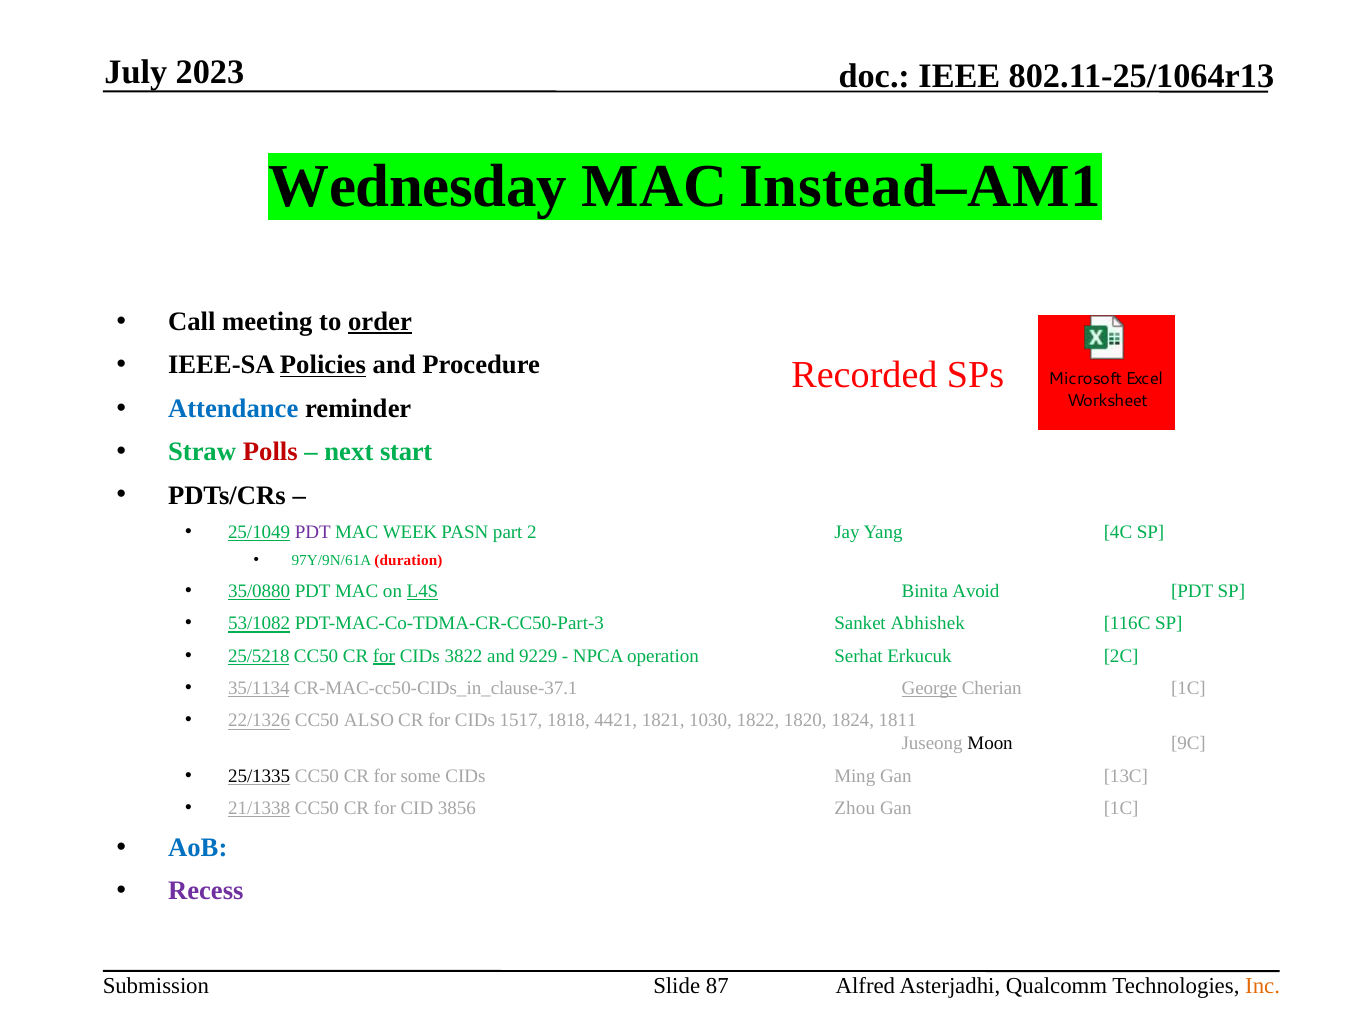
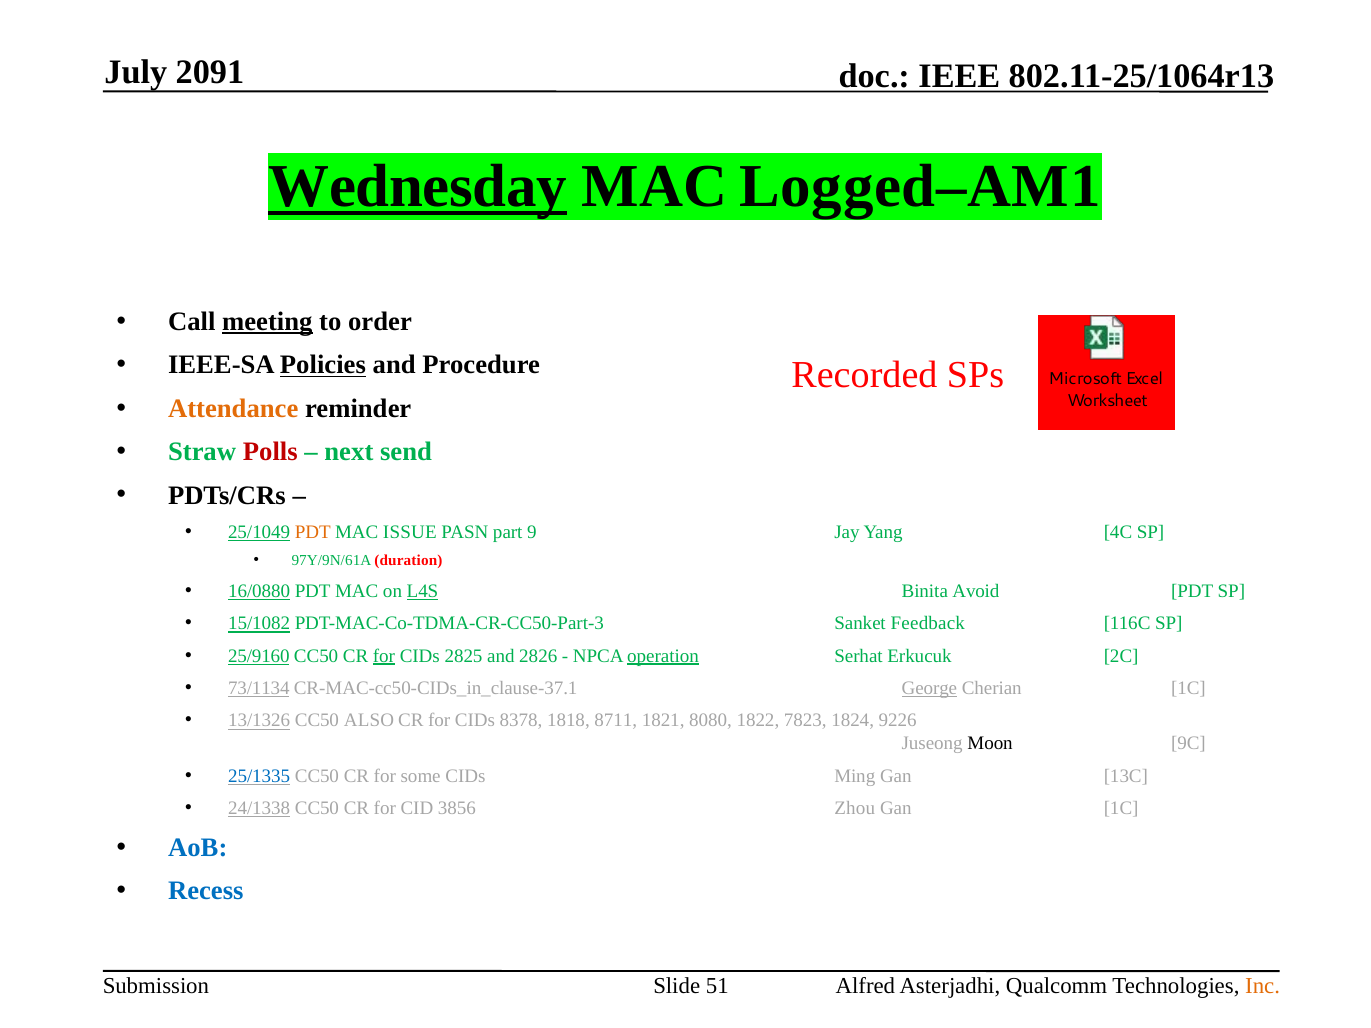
2023: 2023 -> 2091 (210, 73)
Wednesday underline: none -> present (418, 187)
Instead–AM1: Instead–AM1 -> Logged–AM1 (920, 187)
meeting underline: none -> present (267, 322)
order underline: present -> none (380, 322)
Attendance colour: blue -> orange (233, 409)
start: start -> send (406, 452)
PDT colour: purple -> orange (313, 532)
WEEK: WEEK -> ISSUE (410, 532)
2: 2 -> 9 (532, 532)
35/0880: 35/0880 -> 16/0880 (259, 591)
53/1082: 53/1082 -> 15/1082 (259, 624)
Abhishek: Abhishek -> Feedback (928, 624)
25/5218: 25/5218 -> 25/9160 (259, 656)
3822: 3822 -> 2825 (464, 656)
9229: 9229 -> 2826 (538, 656)
operation underline: none -> present (663, 656)
35/1134: 35/1134 -> 73/1134 (259, 688)
22/1326: 22/1326 -> 13/1326 (259, 721)
1517: 1517 -> 8378 (521, 721)
4421: 4421 -> 8711 (616, 721)
1030: 1030 -> 8080 (711, 721)
1820: 1820 -> 7823 (805, 721)
1811: 1811 -> 9226 (898, 721)
25/1335 colour: black -> blue (259, 776)
21/1338: 21/1338 -> 24/1338 (259, 808)
Recess colour: purple -> blue (206, 891)
87: 87 -> 51 (717, 986)
